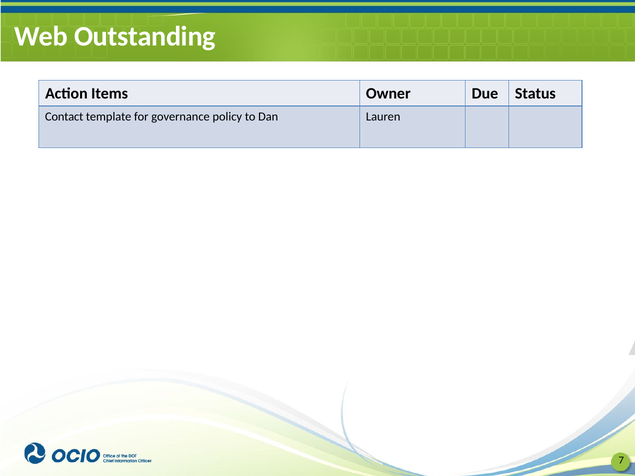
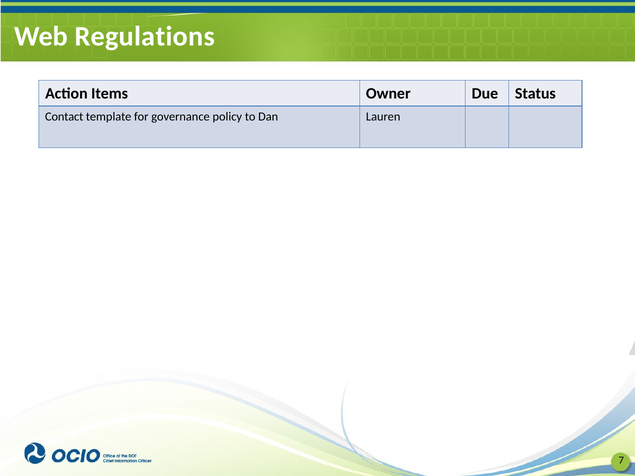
Outstanding: Outstanding -> Regulations (145, 36)
